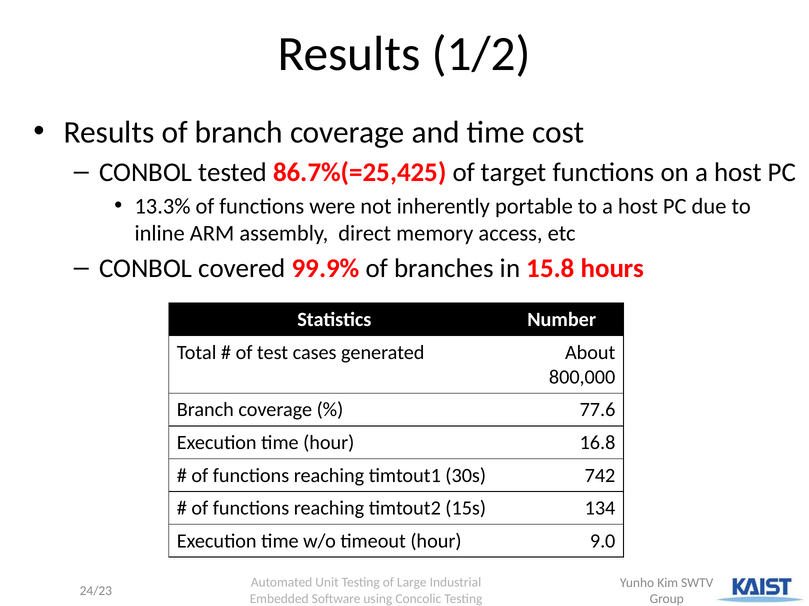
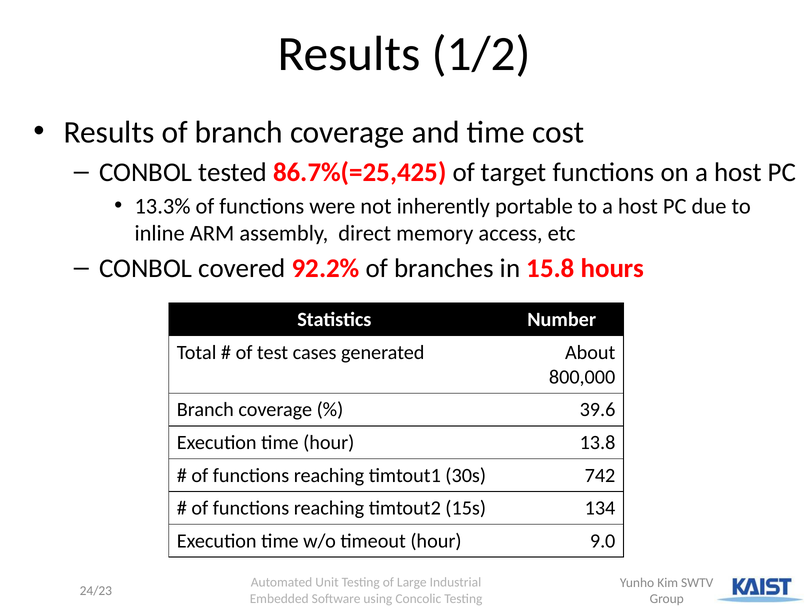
99.9%: 99.9% -> 92.2% (326, 269)
77.6: 77.6 -> 39.6 (598, 410)
16.8: 16.8 -> 13.8 (598, 443)
